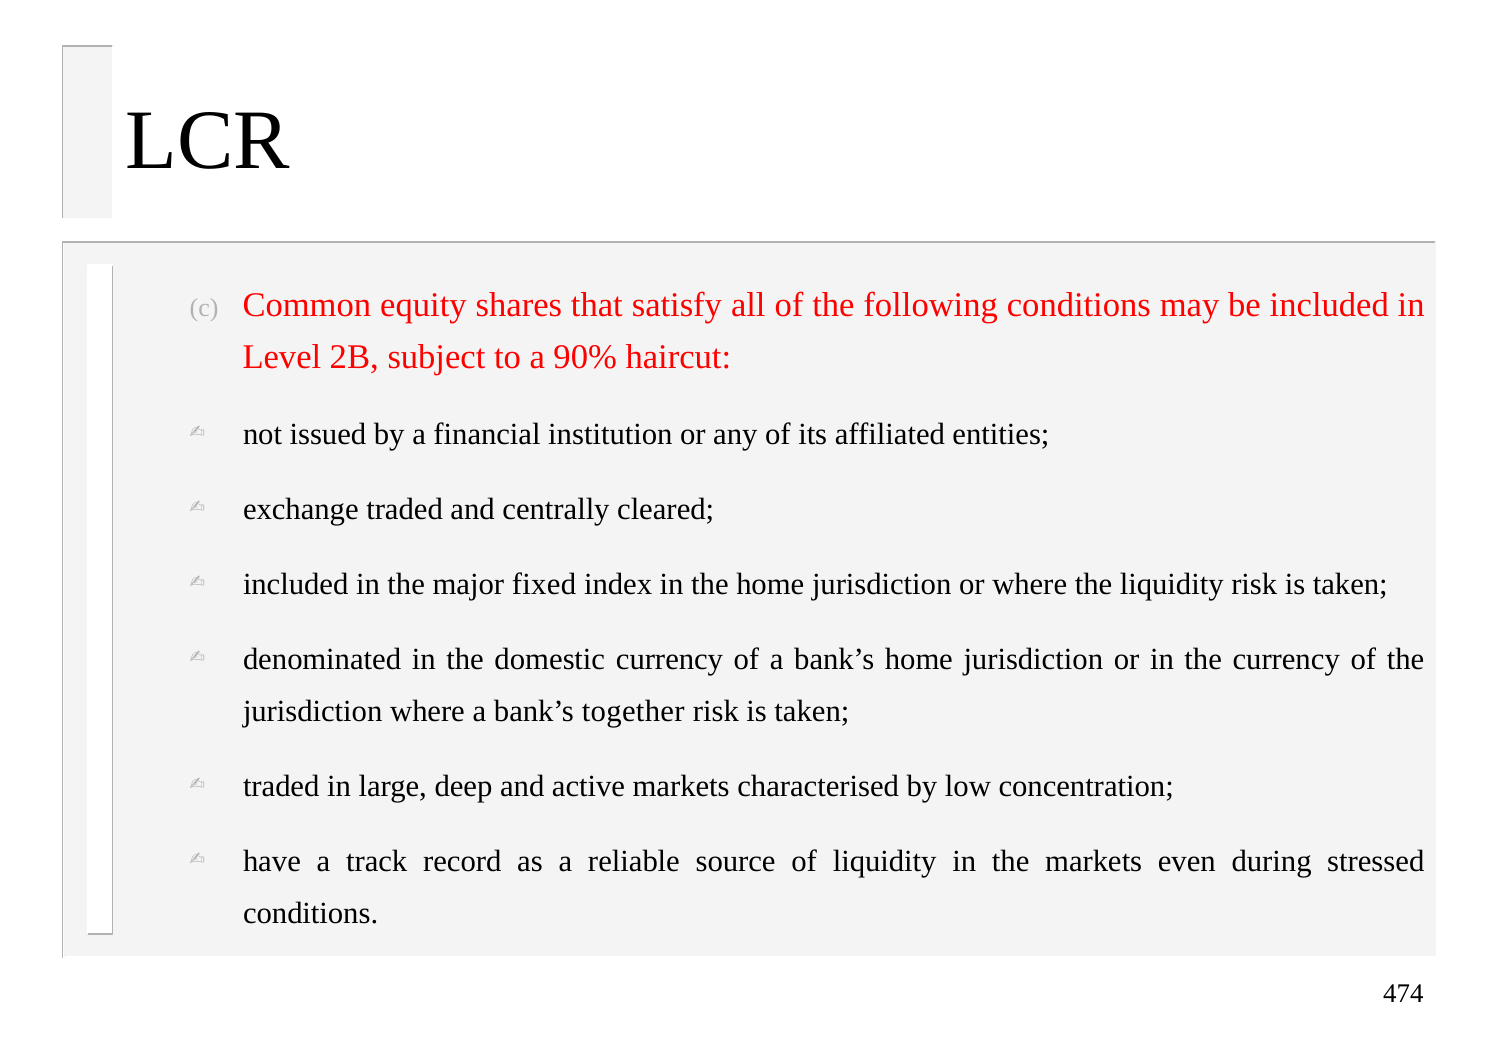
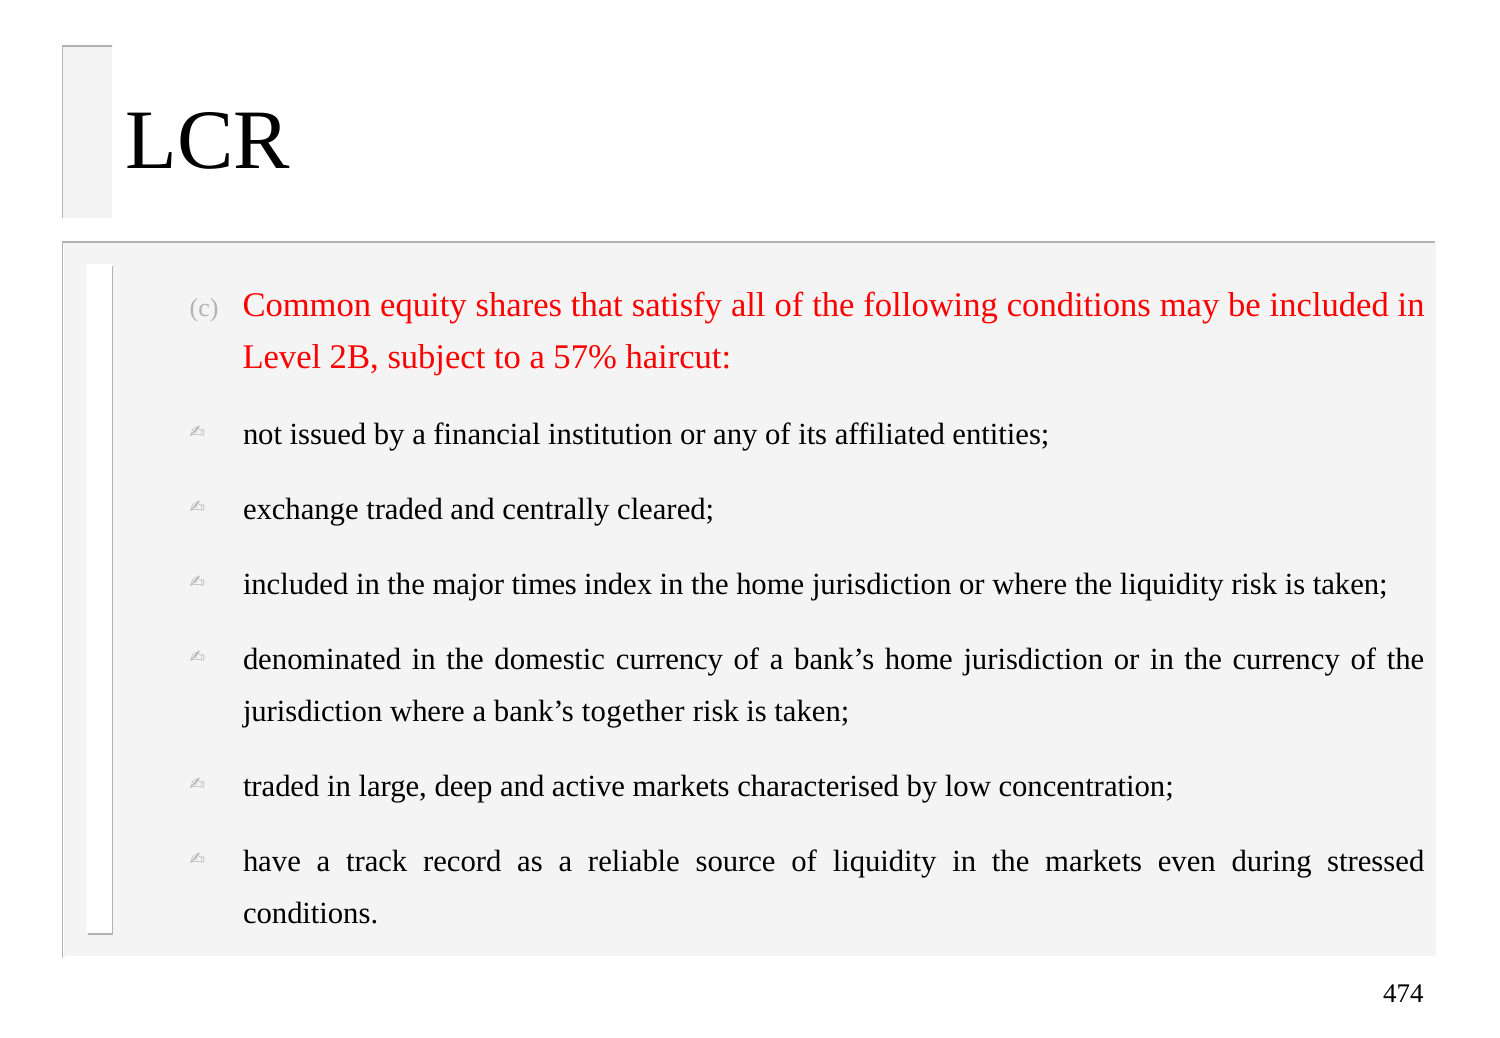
90%: 90% -> 57% (585, 357)
fixed: fixed -> times (544, 585)
